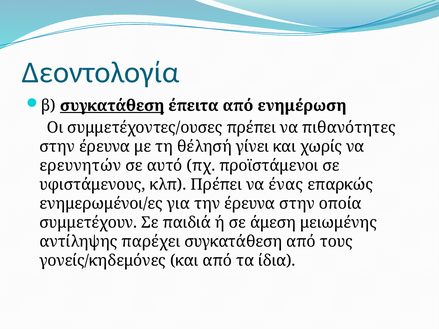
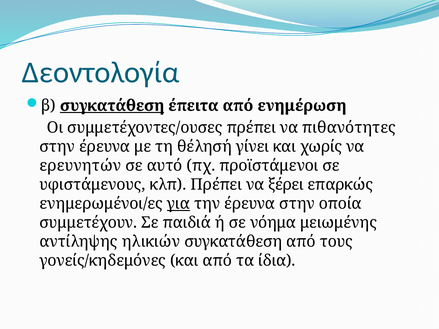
ένας: ένας -> ξέρει (286, 185)
για underline: none -> present (178, 204)
άμεση: άμεση -> νόημα (273, 223)
παρέχει: παρέχει -> ηλικιών (151, 242)
